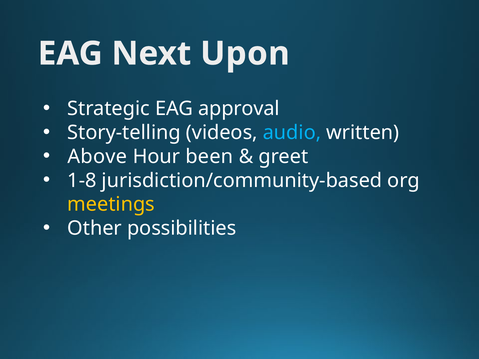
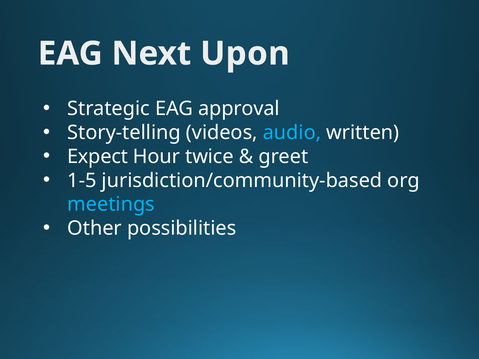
Above: Above -> Expect (98, 157)
been: been -> twice (209, 157)
1-8: 1-8 -> 1-5 (82, 181)
meetings colour: yellow -> light blue (111, 204)
